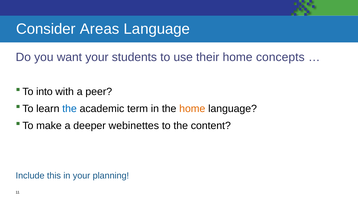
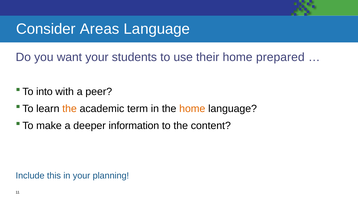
concepts: concepts -> prepared (280, 57)
the colour: blue -> orange (70, 109)
webinettes: webinettes -> information (134, 126)
